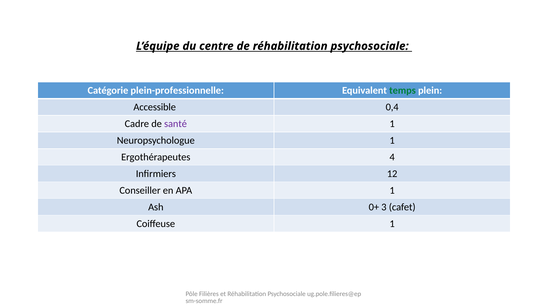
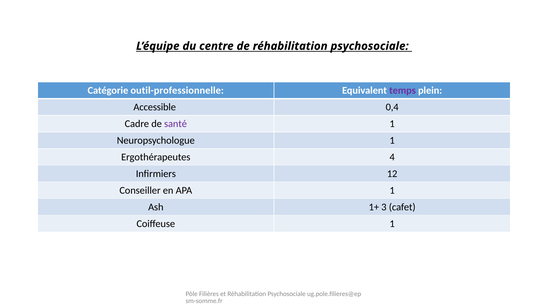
plein-professionnelle: plein-professionnelle -> outil-professionnelle (177, 91)
temps colour: green -> purple (402, 91)
0+: 0+ -> 1+ (374, 207)
